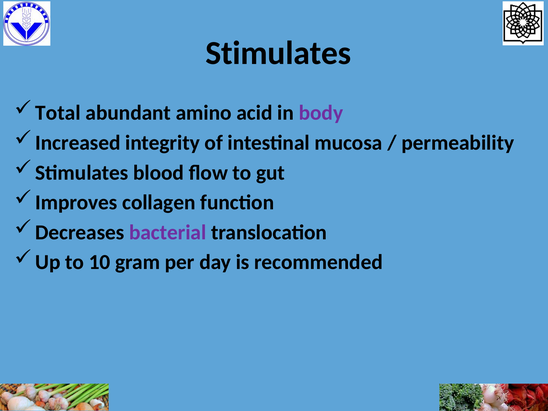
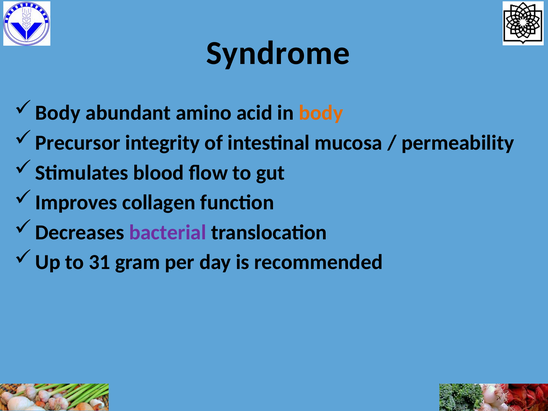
Stimulates: Stimulates -> Syndrome (278, 53)
Total: Total -> Body (58, 113)
body colour: purple -> orange (321, 113)
Increased: Increased -> Precursor (78, 143)
10: 10 -> 31 (99, 262)
